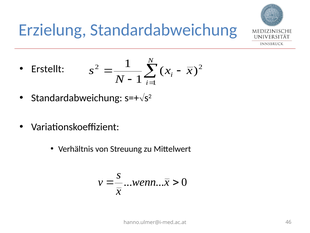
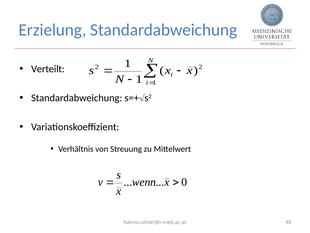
Erstellt: Erstellt -> Verteilt (48, 69)
